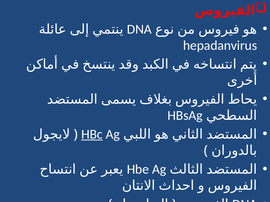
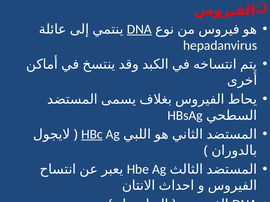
DNA underline: none -> present (139, 29)
